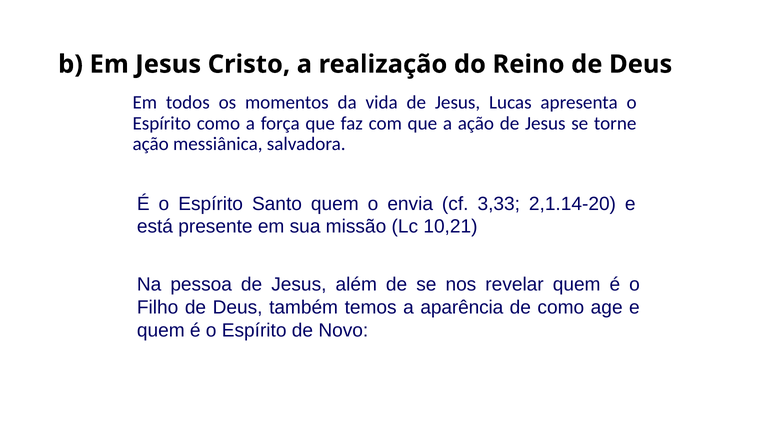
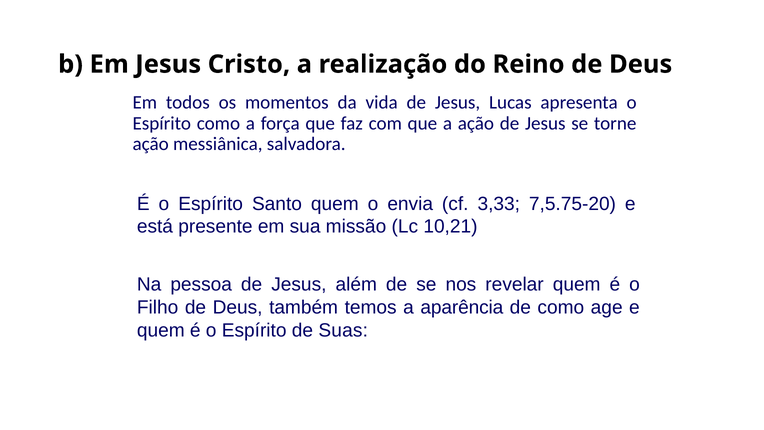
2,1.14-20: 2,1.14-20 -> 7,5.75-20 (572, 204)
Novo: Novo -> Suas (343, 330)
